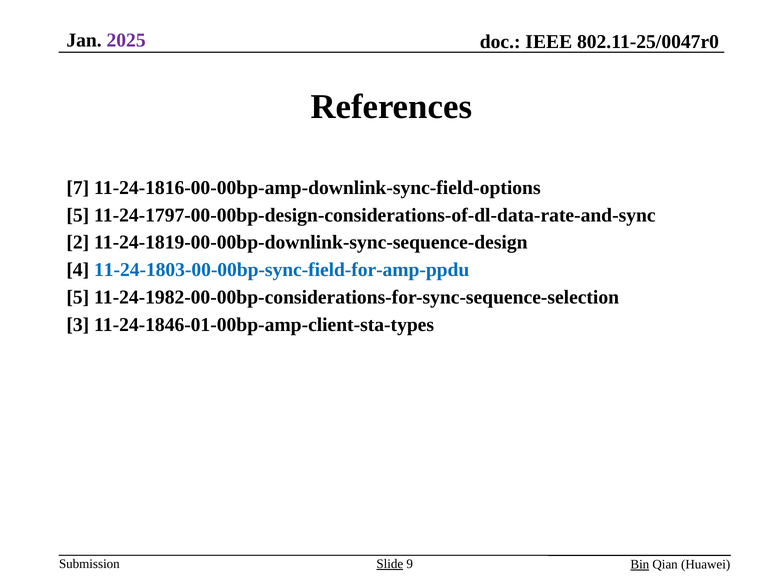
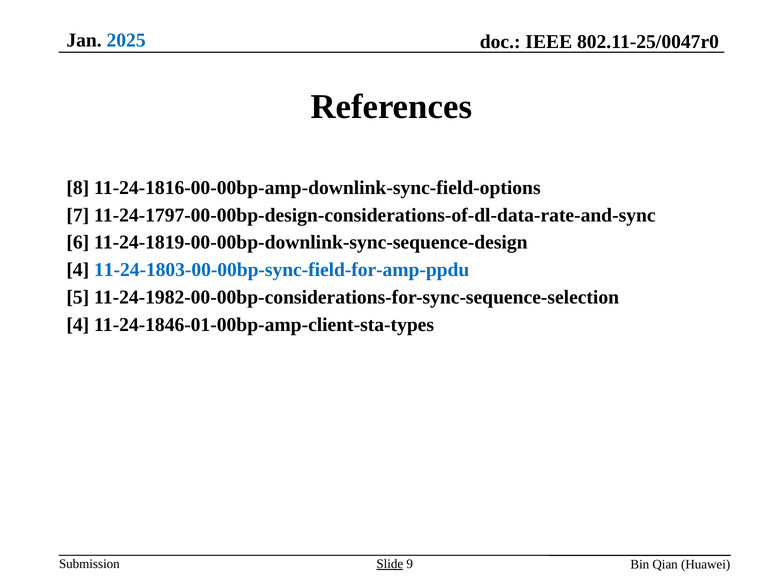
2025 colour: purple -> blue (126, 40)
7: 7 -> 8 (78, 187)
5: 5 -> 7 (78, 215)
2: 2 -> 6 (78, 242)
3: 3 -> 4 (78, 324)
Bin underline: present -> none (640, 564)
